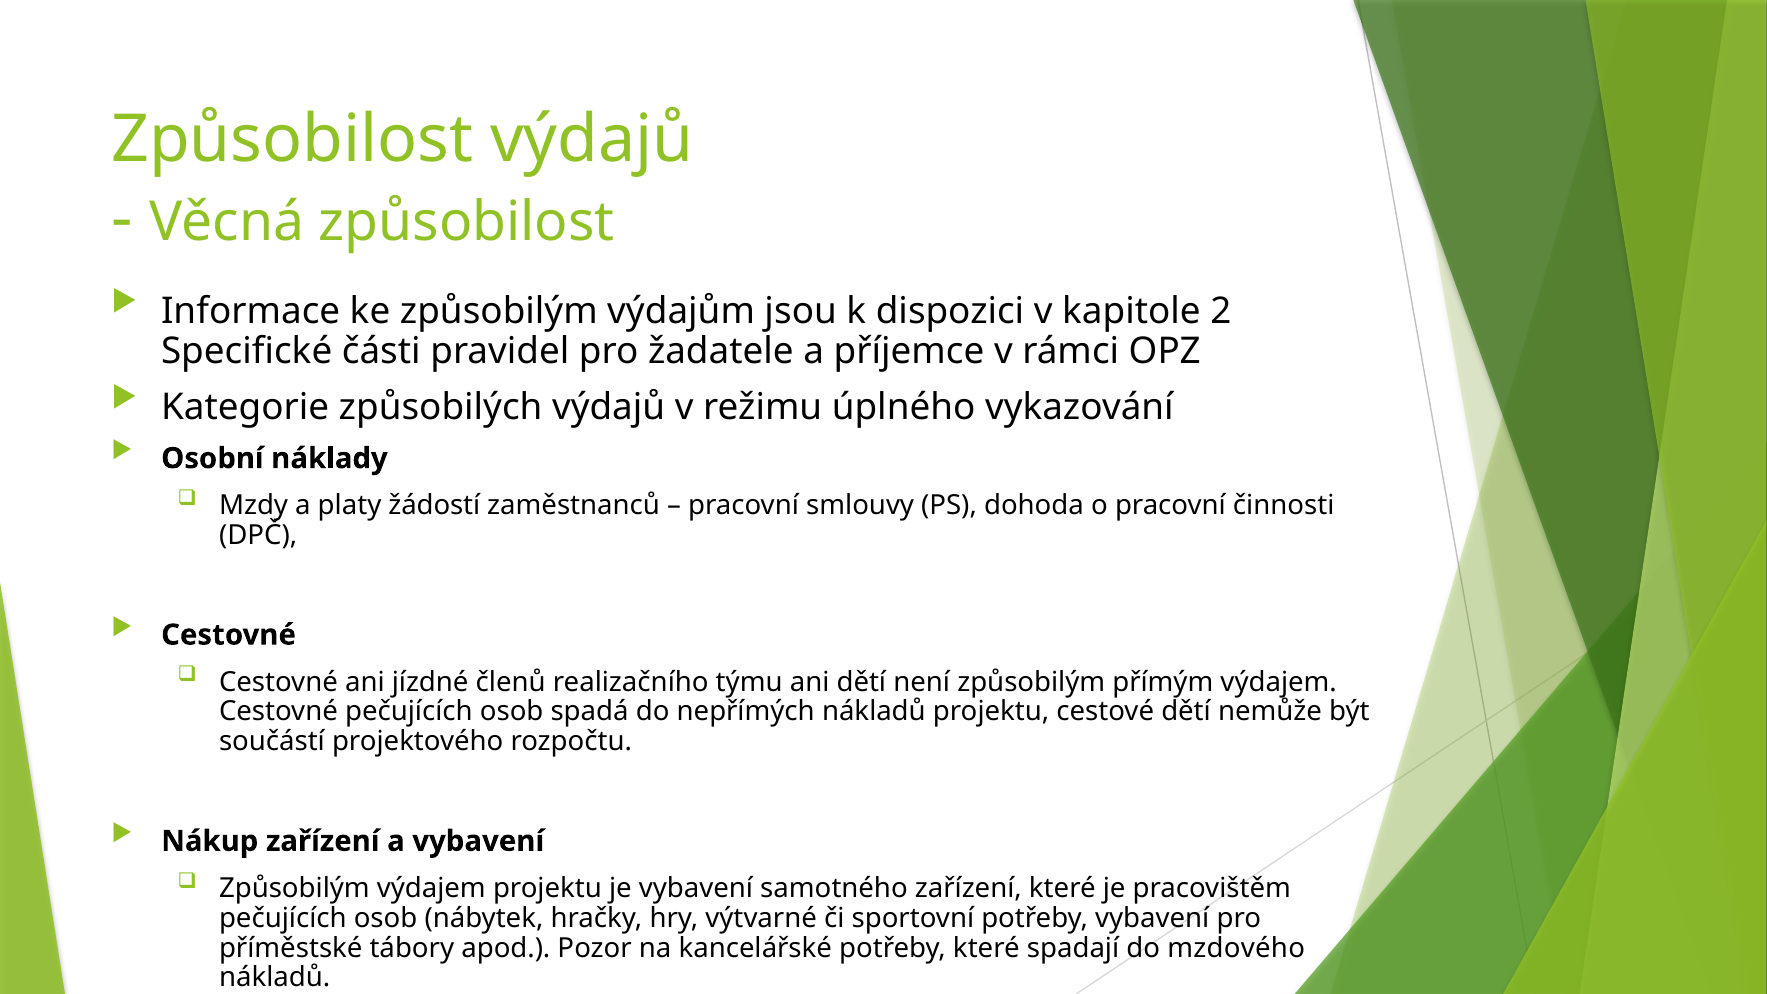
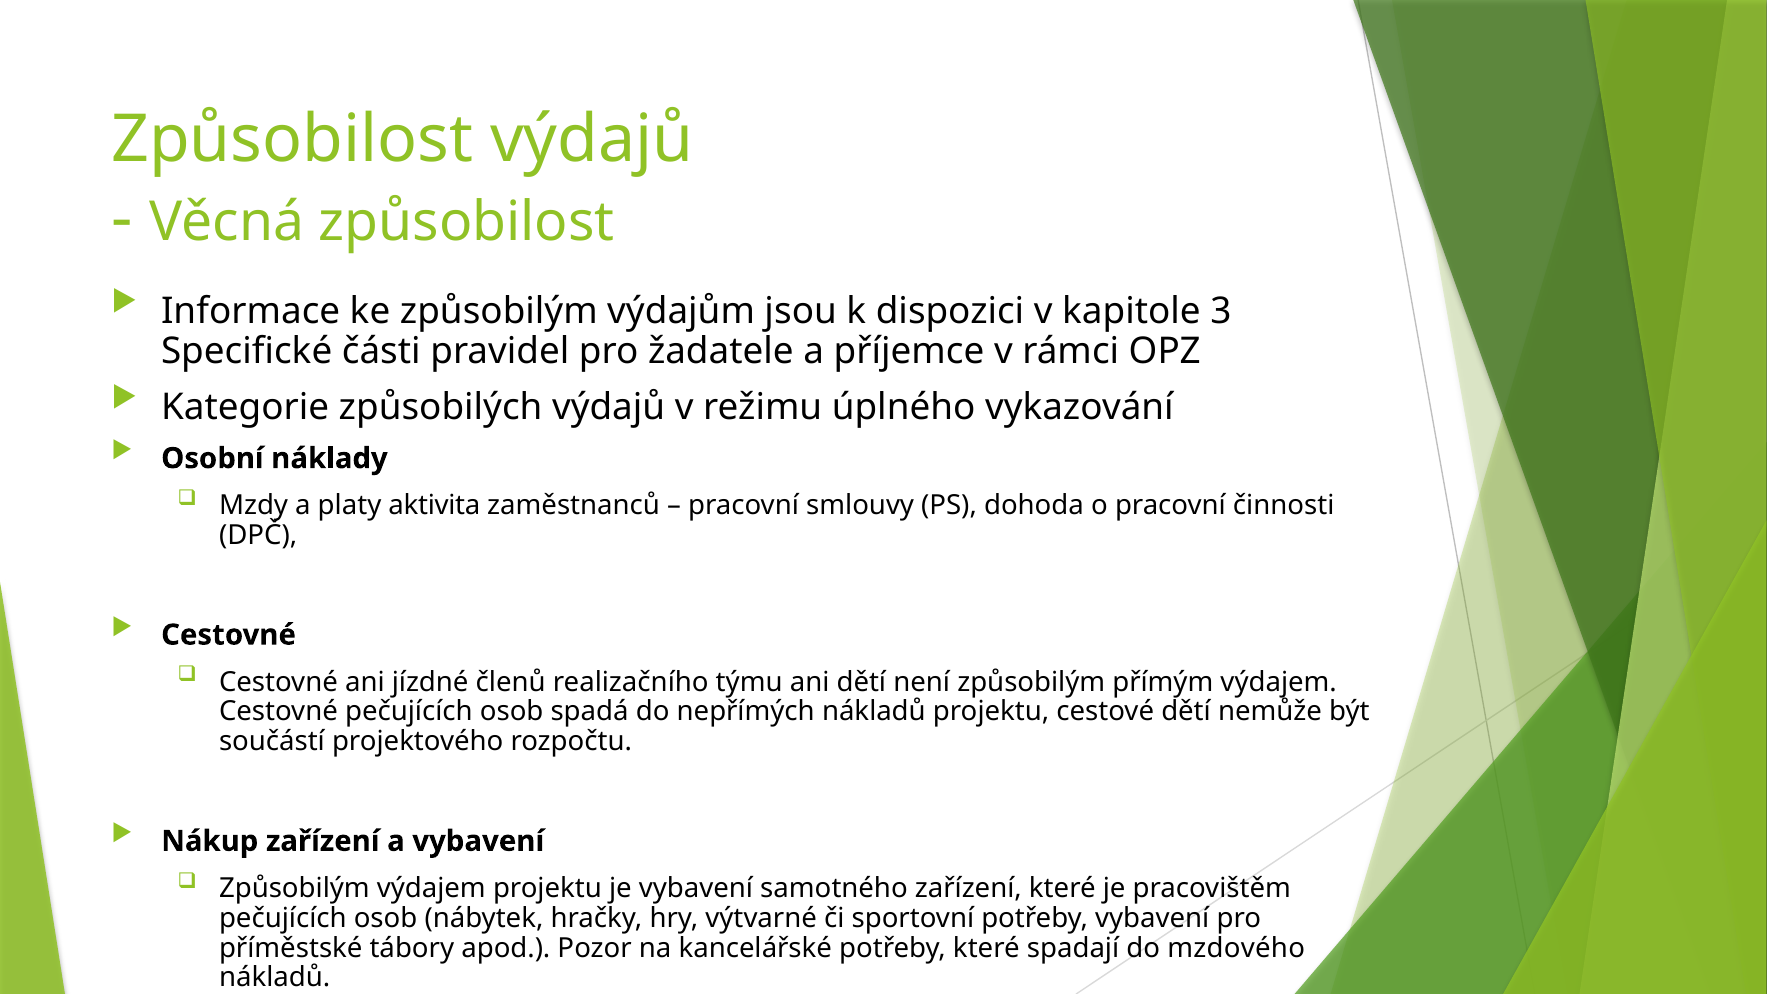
2: 2 -> 3 (1221, 311)
žádostí: žádostí -> aktivita (434, 506)
